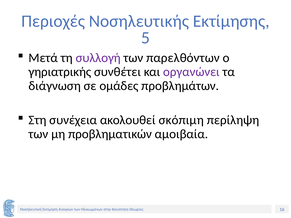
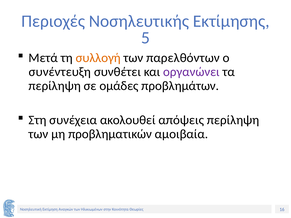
συλλογή colour: purple -> orange (98, 58)
γηριατρικής: γηριατρικής -> συνέντευξη (60, 72)
διάγνωση: διάγνωση -> περίληψη (55, 86)
σκόπιμη: σκόπιμη -> απόψεις (181, 120)
